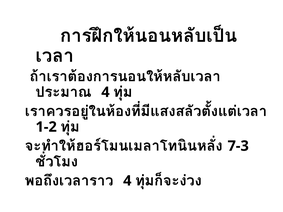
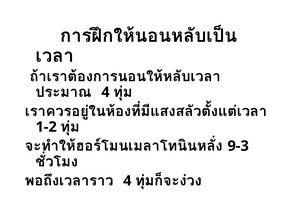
7-3: 7-3 -> 9-3 (238, 146)
